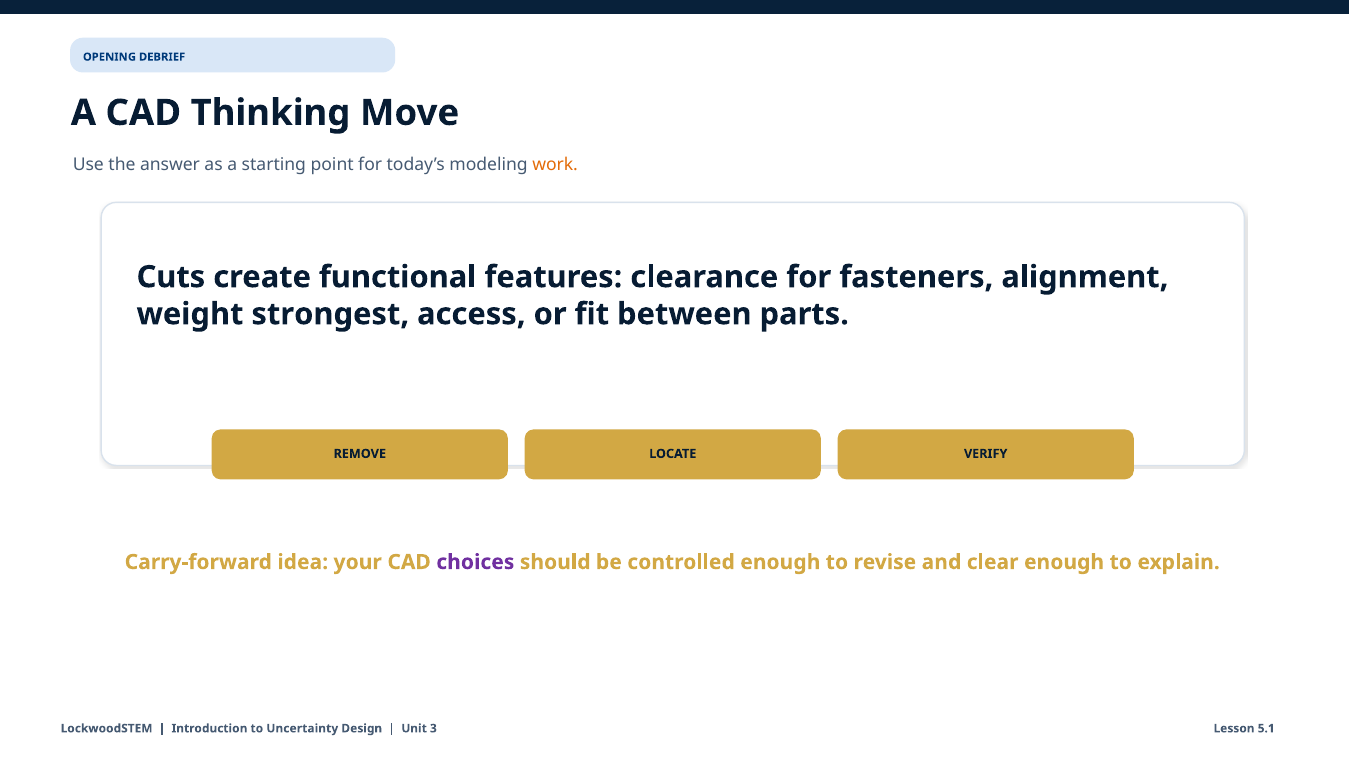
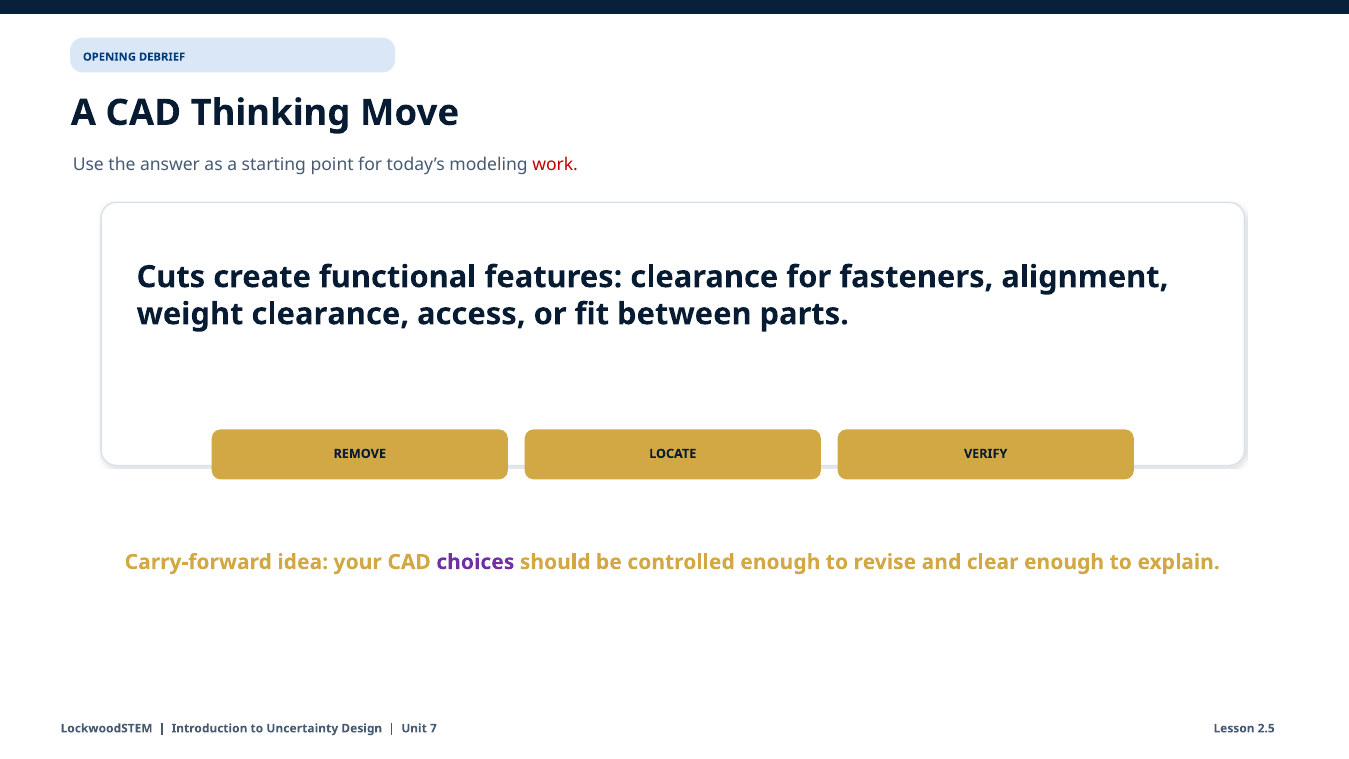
work colour: orange -> red (555, 165)
weight strongest: strongest -> clearance (330, 314)
3: 3 -> 7 (433, 728)
5.1: 5.1 -> 2.5 (1266, 728)
